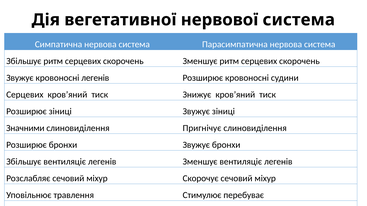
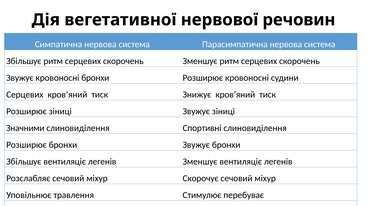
нервової система: система -> речовин (299, 20)
кровоносні легенів: легенів -> бронхи (95, 78)
Пригнічує: Пригнічує -> Спортивні (202, 128)
